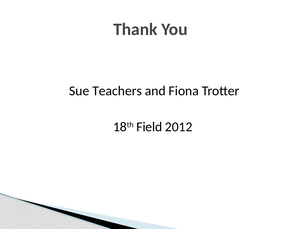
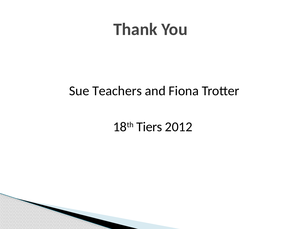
Field: Field -> Tiers (149, 127)
